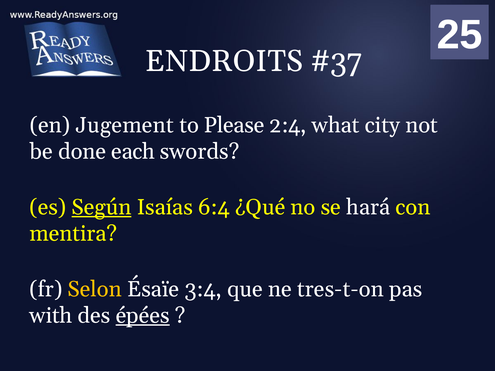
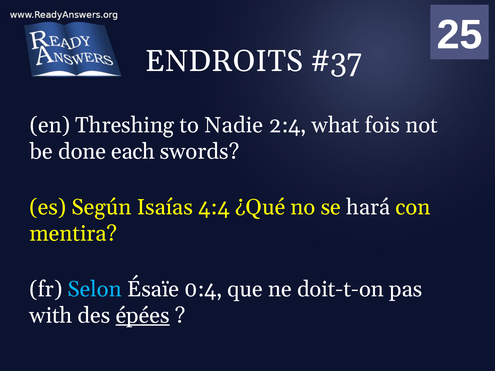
Jugement: Jugement -> Threshing (125, 125)
Please: Please -> Nadie (234, 125)
city: city -> fois (382, 125)
Según underline: present -> none (101, 207)
6:4: 6:4 -> 4:4 (214, 207)
Selon colour: yellow -> light blue (95, 289)
3:4: 3:4 -> 0:4 (203, 289)
tres-t-on: tres-t-on -> doit-t-on (340, 289)
